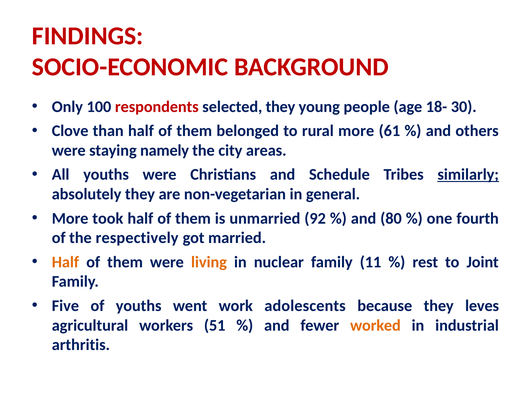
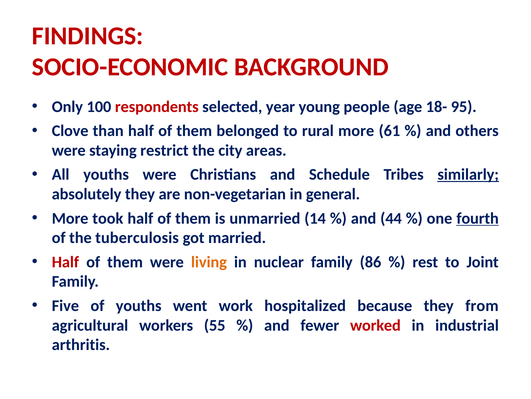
selected they: they -> year (280, 106)
30: 30 -> 95 (464, 106)
namely: namely -> restrict (164, 150)
92: 92 -> 14 (315, 218)
80: 80 -> 44 (391, 218)
fourth underline: none -> present (478, 218)
respectively: respectively -> tuberculosis (137, 237)
Half colour: orange -> red (65, 262)
11: 11 -> 86 (371, 262)
adolescents: adolescents -> hospitalized (305, 305)
leves: leves -> from (482, 305)
51: 51 -> 55 (215, 325)
worked colour: orange -> red (375, 325)
